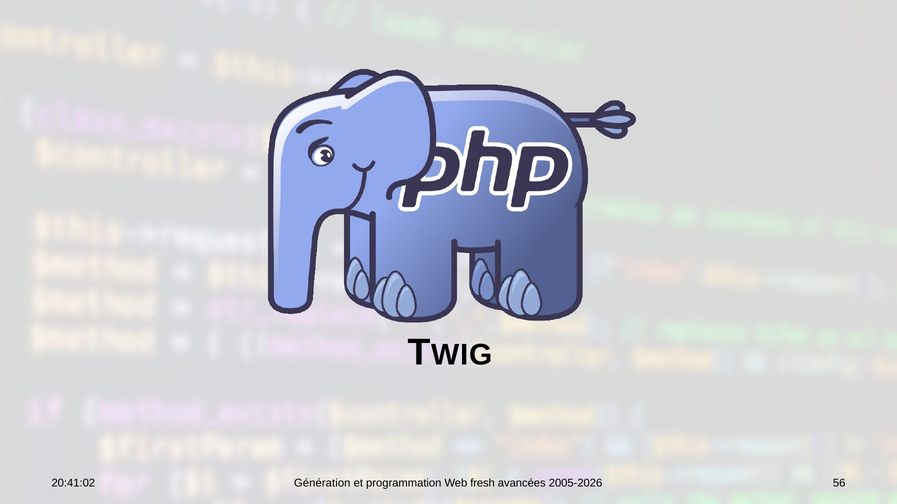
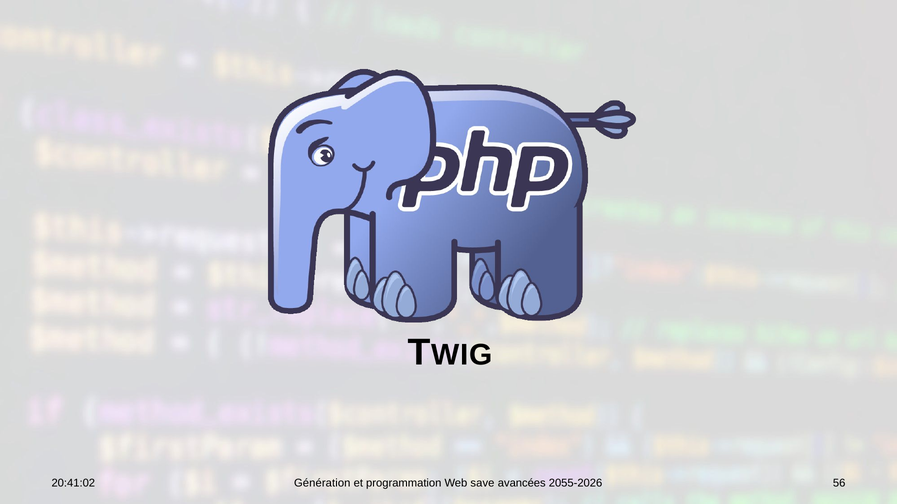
fresh: fresh -> save (482, 484)
2005-2026: 2005-2026 -> 2055-2026 (576, 484)
